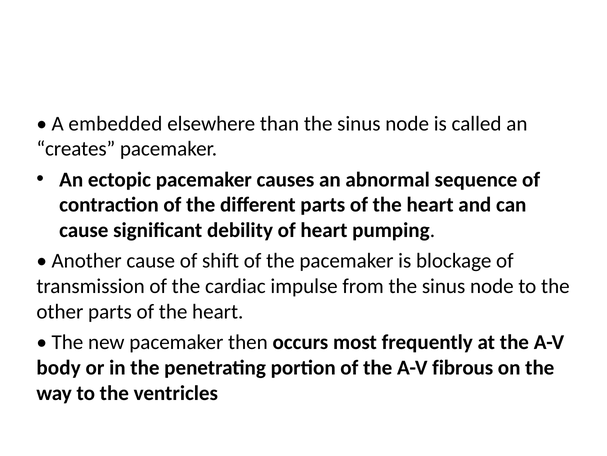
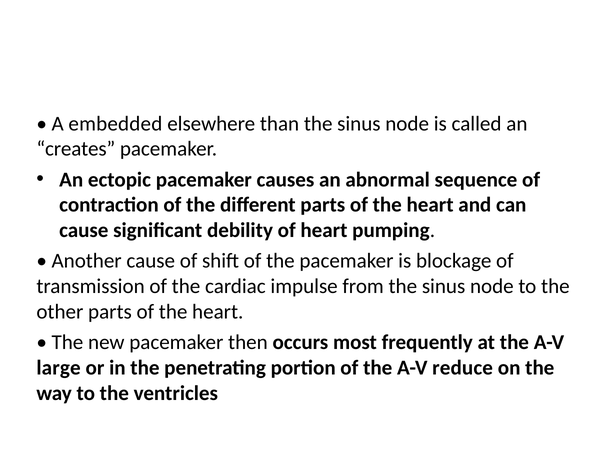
body: body -> large (59, 367)
fibrous: fibrous -> reduce (463, 367)
